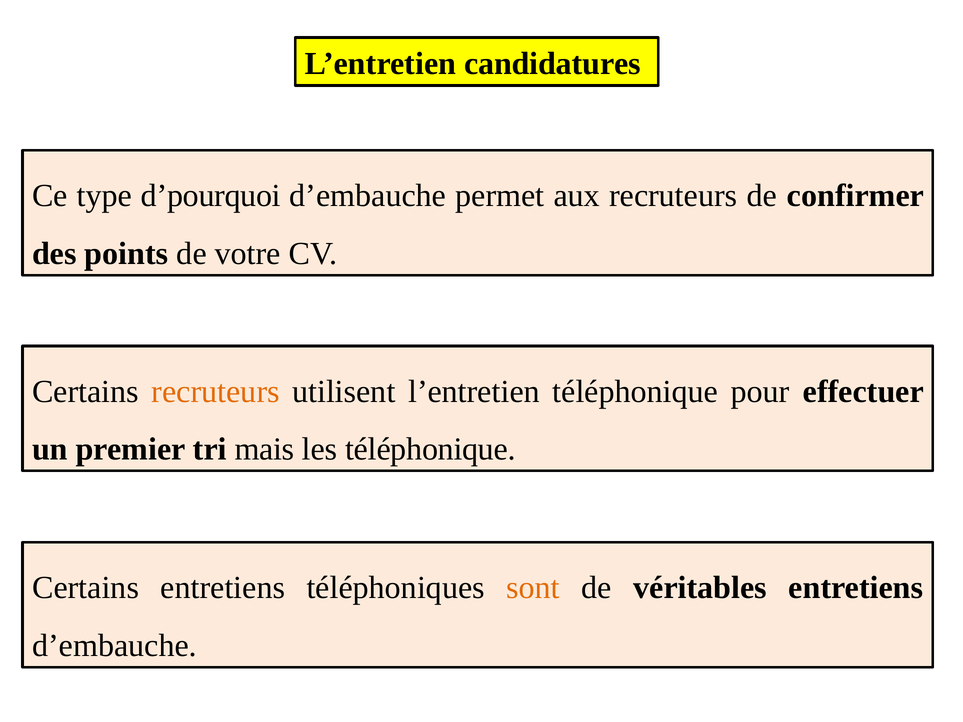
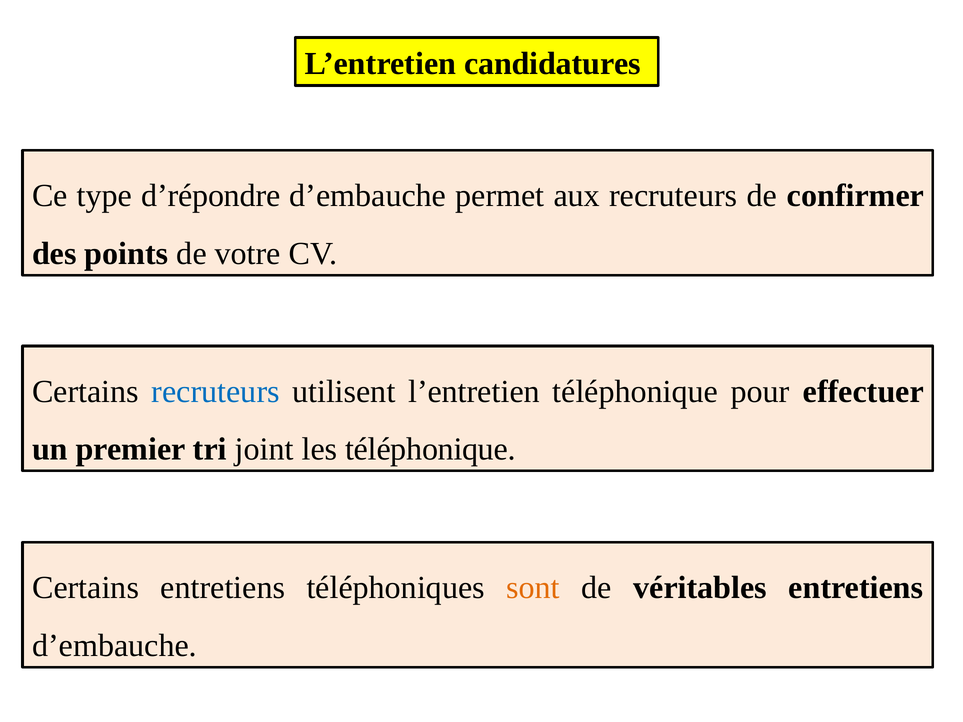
d’pourquoi: d’pourquoi -> d’répondre (211, 196)
recruteurs colour: orange -> blue (216, 392)
mais: mais -> joint (264, 449)
